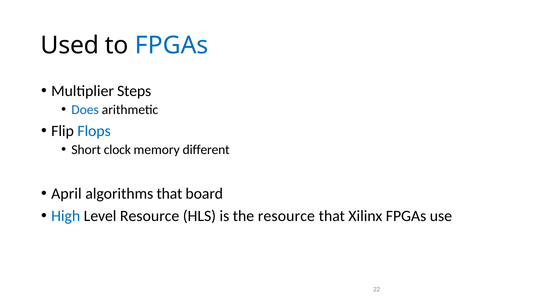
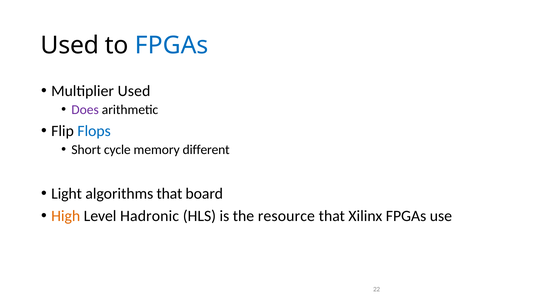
Multiplier Steps: Steps -> Used (134, 91)
Does colour: blue -> purple (85, 110)
clock: clock -> cycle (117, 150)
April: April -> Light (67, 194)
High colour: blue -> orange (66, 216)
Level Resource: Resource -> Hadronic (150, 216)
